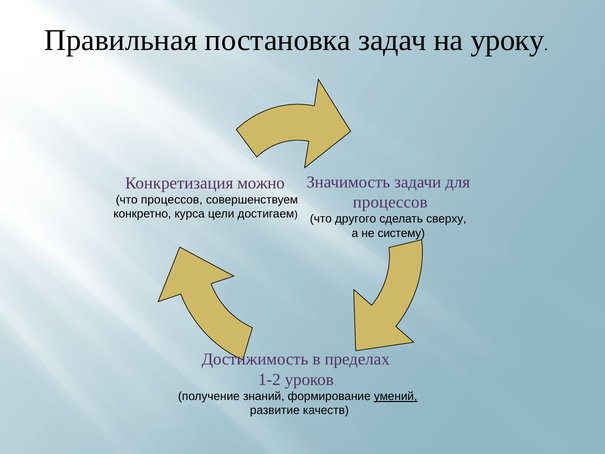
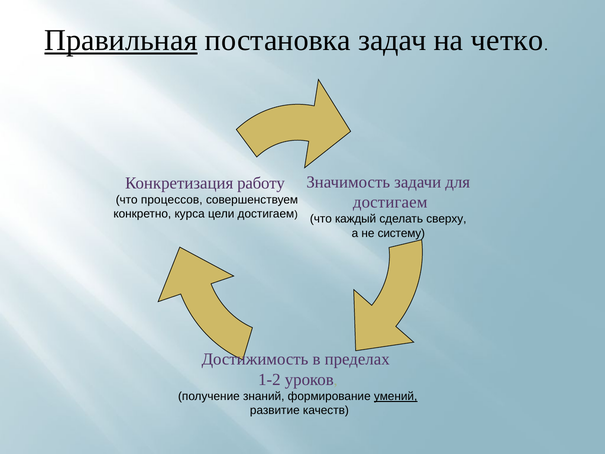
Правильная underline: none -> present (121, 40)
уроку: уроку -> четко (507, 40)
можно: можно -> работу (261, 183)
процессов: процессов -> достигаем (390, 202)
другого: другого -> каждый (356, 219)
